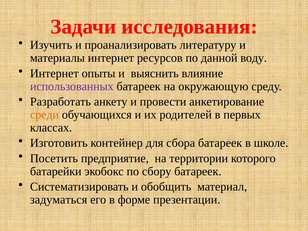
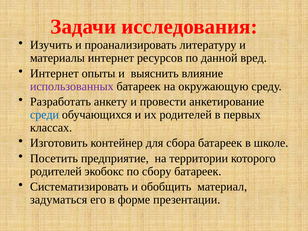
воду: воду -> вред (254, 58)
среди colour: orange -> blue (44, 115)
батарейки: батарейки -> родителей (56, 171)
